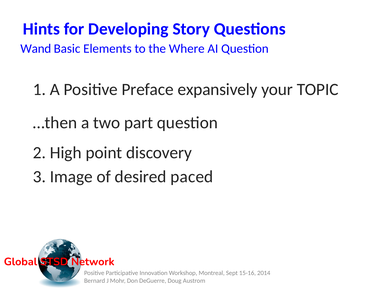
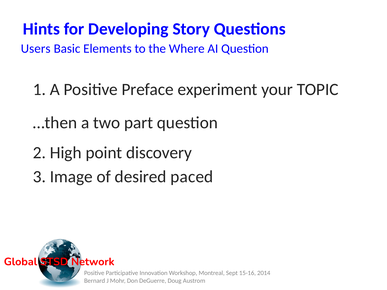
Wand: Wand -> Users (36, 49)
expansively: expansively -> experiment (218, 90)
